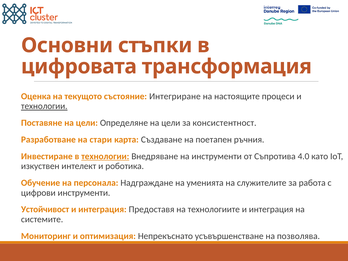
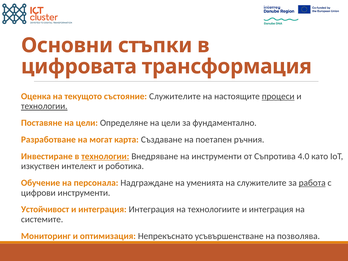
състояние Интегриране: Интегриране -> Служителите (175, 96)
процеси underline: none -> present (278, 96)
консистентност: консистентност -> фундаментално (225, 123)
стари: стари -> могат (101, 140)
работа underline: none -> present (312, 183)
интеграция Предоставя: Предоставя -> Интеграция (152, 209)
